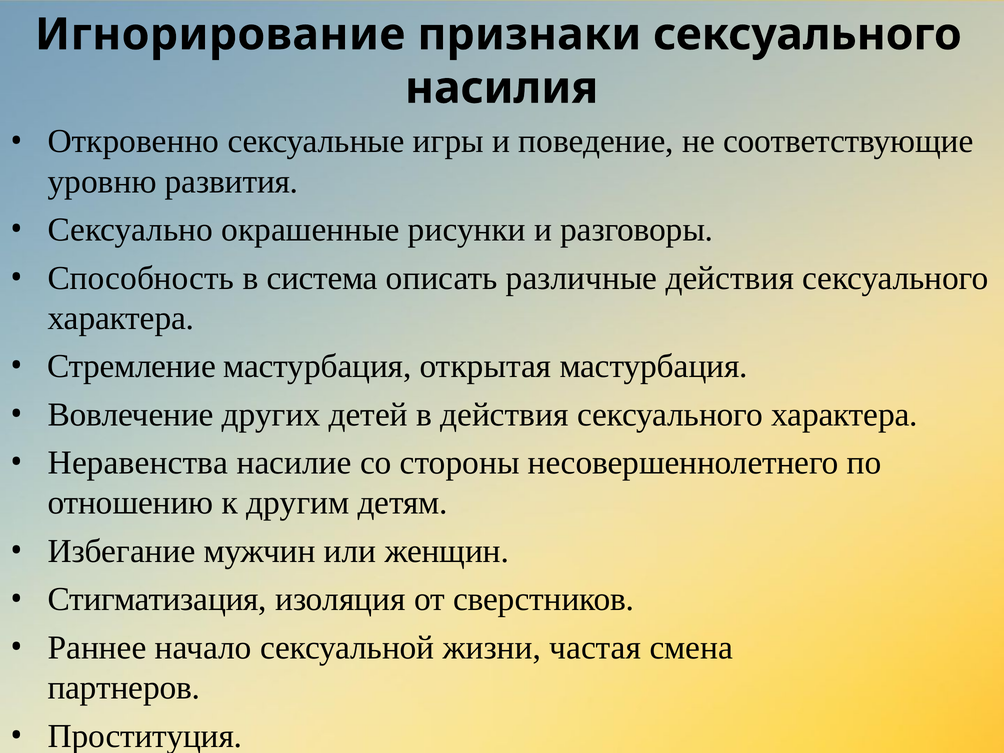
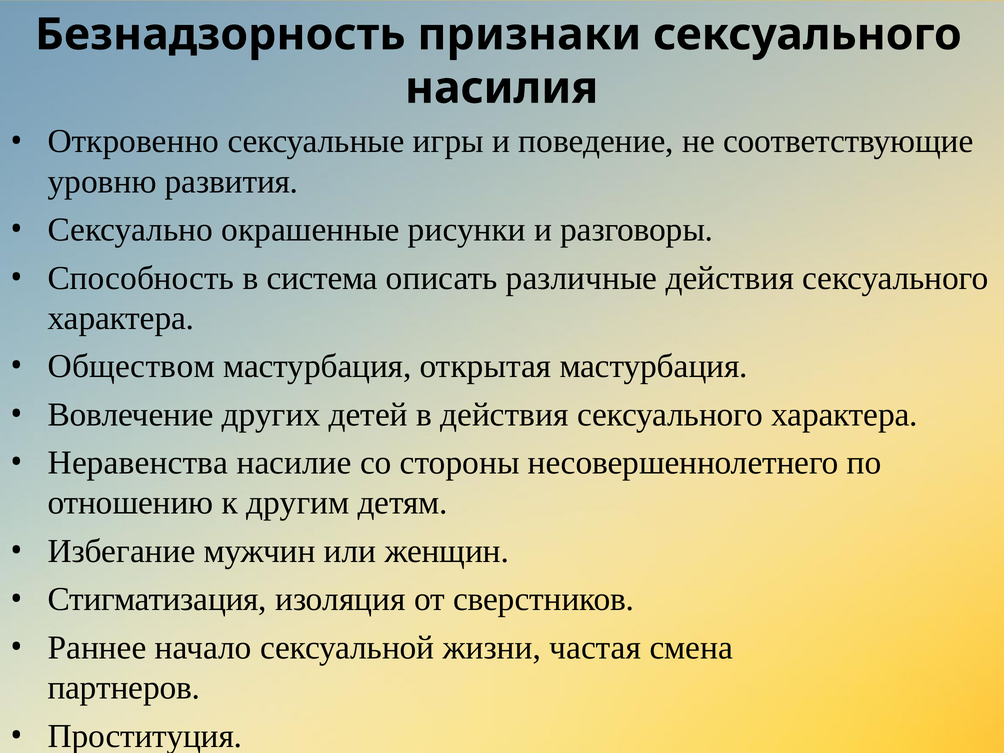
Игнорирование: Игнорирование -> Безнадзорность (220, 35)
Стремление: Стремление -> Обществом (131, 366)
